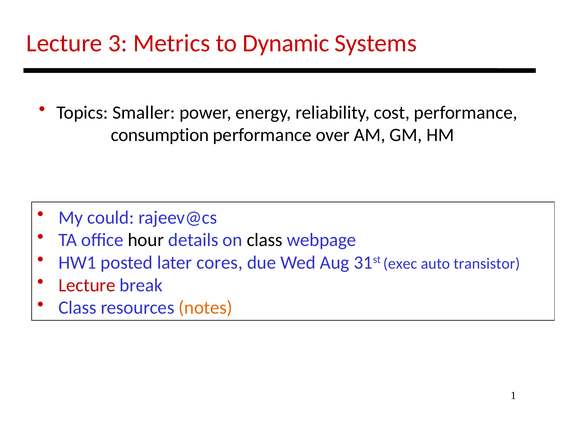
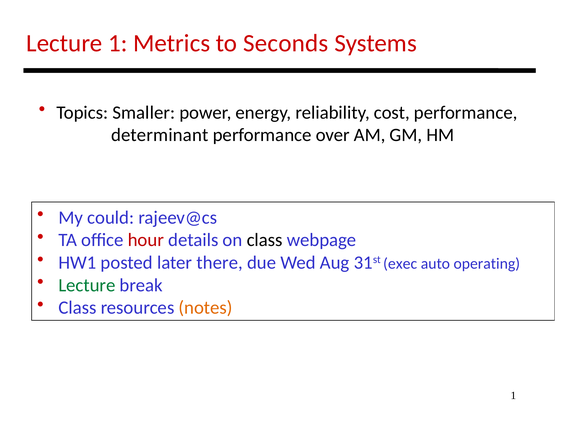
Lecture 3: 3 -> 1 (118, 43)
Dynamic: Dynamic -> Seconds (286, 43)
consumption: consumption -> determinant (160, 135)
hour colour: black -> red (146, 240)
cores: cores -> there (220, 263)
transistor: transistor -> operating (487, 264)
Lecture colour: red -> green (87, 285)
